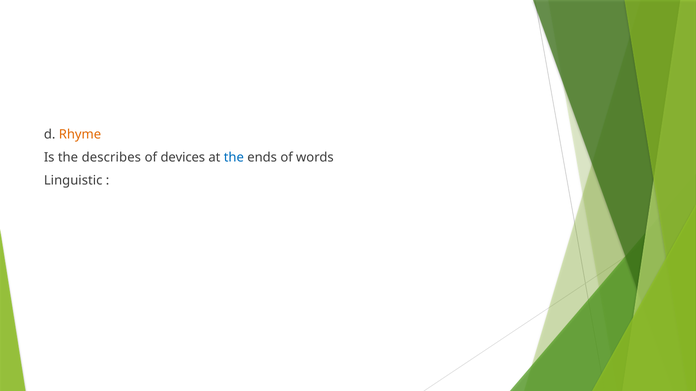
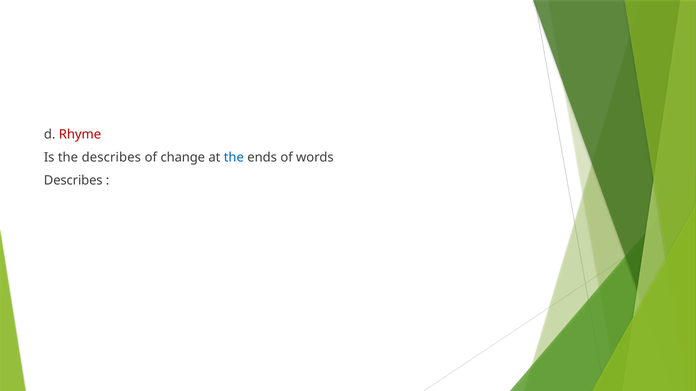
Rhyme colour: orange -> red (80, 135)
devices: devices -> change (183, 158)
Linguistic: Linguistic -> Describes (73, 181)
